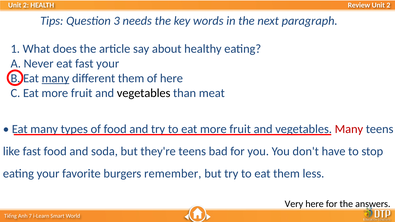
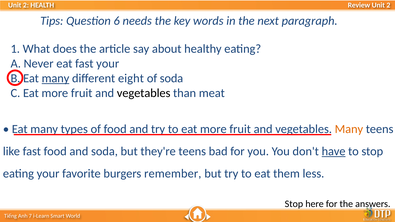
3: 3 -> 6 (117, 21)
different them: them -> eight (131, 78)
of here: here -> soda (171, 78)
Many colour: red -> orange (349, 129)
have underline: none -> present (334, 151)
Very: Very -> Stop (294, 204)
